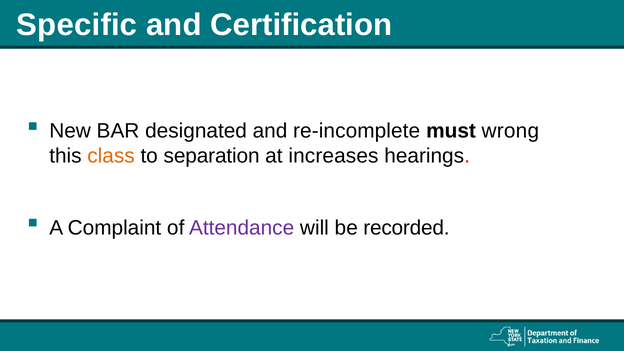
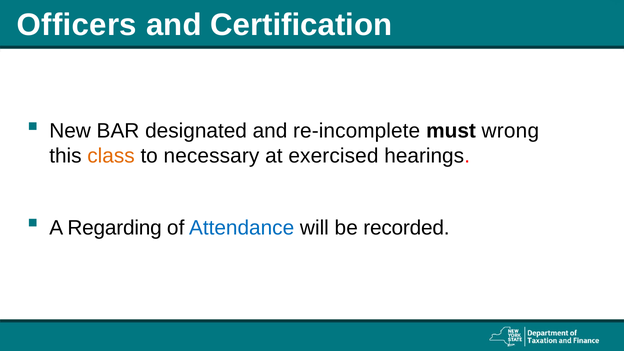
Specific: Specific -> Officers (77, 25)
separation: separation -> necessary (211, 156)
increases: increases -> exercised (333, 156)
Complaint: Complaint -> Regarding (115, 228)
Attendance colour: purple -> blue (242, 228)
